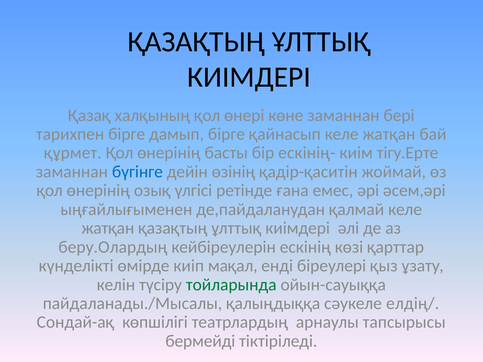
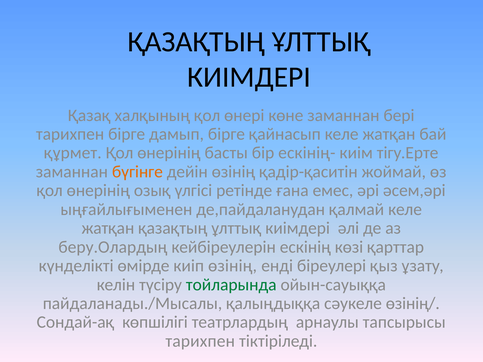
бүгінге colour: blue -> orange (137, 172)
киіп мақал: мақал -> өзінің (233, 266)
елдің/: елдің/ -> өзінің/ (413, 304)
бермейді: бермейді -> тарихпен (200, 341)
